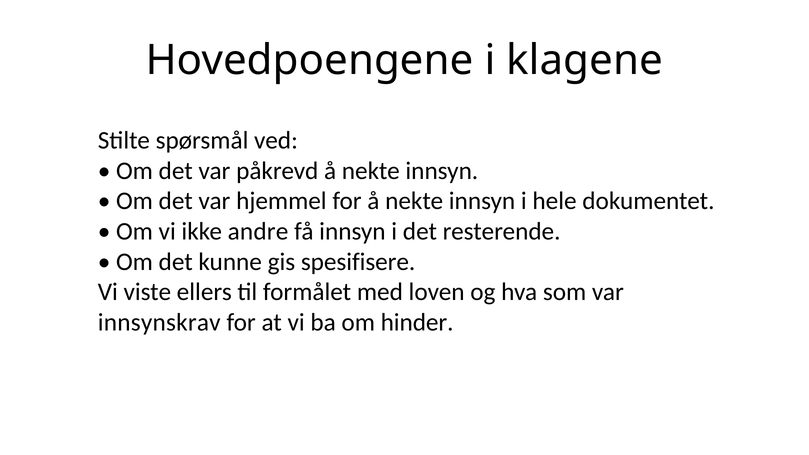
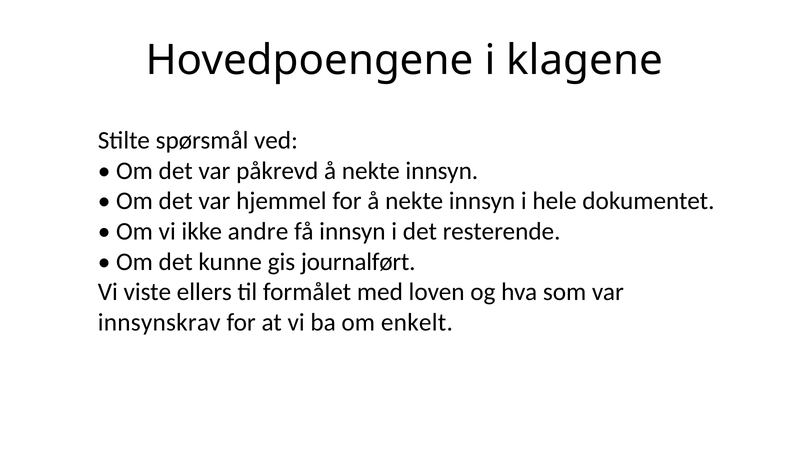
spesifisere: spesifisere -> journalført (358, 262)
hinder: hinder -> enkelt (417, 322)
